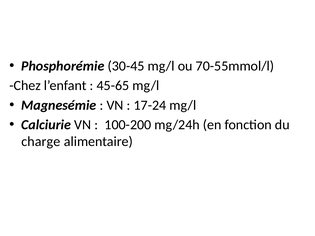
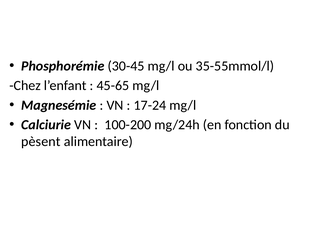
70-55mmol/l: 70-55mmol/l -> 35-55mmol/l (235, 66)
charge: charge -> pèsent (41, 142)
